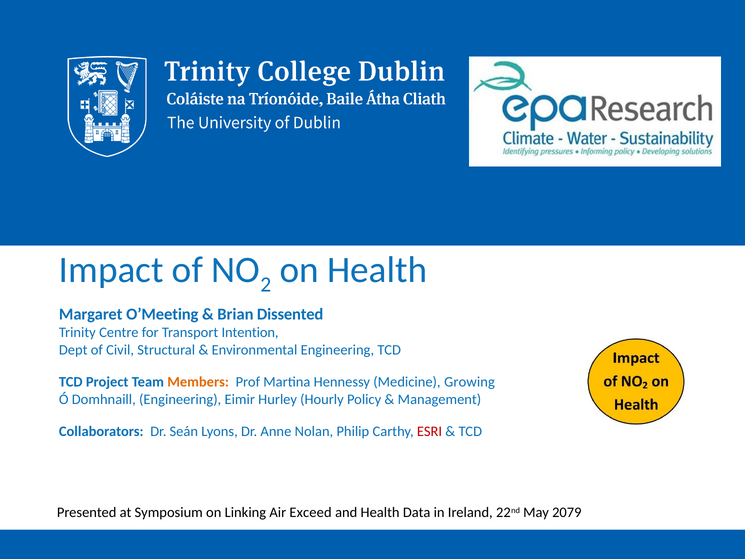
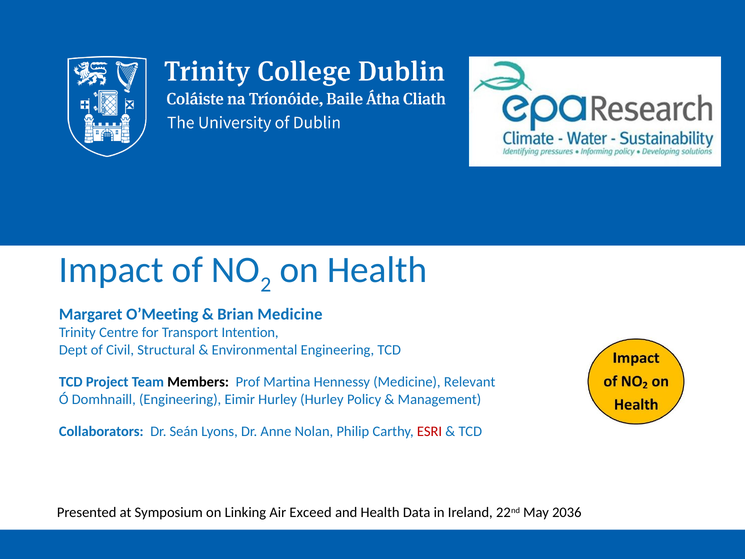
Brian Dissented: Dissented -> Medicine (290, 314)
Members colour: orange -> black (198, 382)
Growing: Growing -> Relevant (470, 382)
Hurley Hourly: Hourly -> Hurley (322, 399)
2079: 2079 -> 2036 (567, 512)
